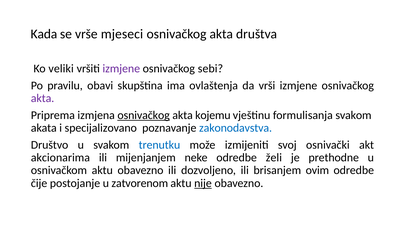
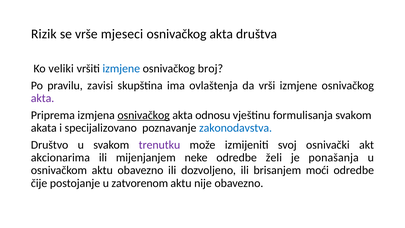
Kada: Kada -> Rizik (44, 34)
izmjene colour: purple -> blue (121, 68)
sebi: sebi -> broj (210, 68)
obavi: obavi -> zavisi (100, 85)
kojemu: kojemu -> odnosu (213, 115)
trenutku colour: blue -> purple (159, 145)
prethodne: prethodne -> ponašanja (334, 158)
ovim: ovim -> moći (317, 170)
nije underline: present -> none (203, 183)
